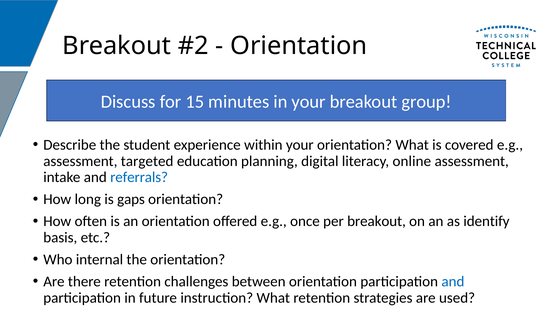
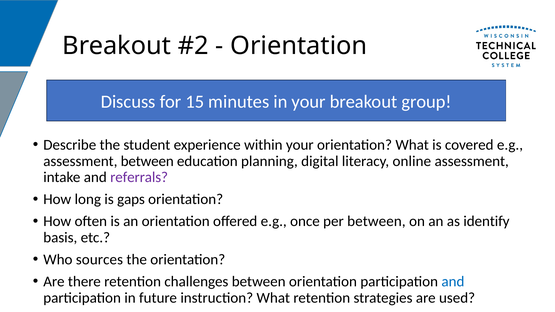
assessment targeted: targeted -> between (147, 161)
referrals colour: blue -> purple (139, 177)
per breakout: breakout -> between (376, 221)
internal: internal -> sources (99, 260)
